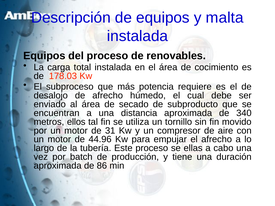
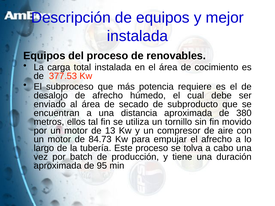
malta: malta -> mejor (225, 18)
178.03: 178.03 -> 377.53 (63, 76)
340: 340 -> 380 (244, 113)
31: 31 -> 13 (110, 131)
44.96: 44.96 -> 84.73 (100, 140)
ellas: ellas -> tolva (193, 148)
86: 86 -> 95 (102, 166)
